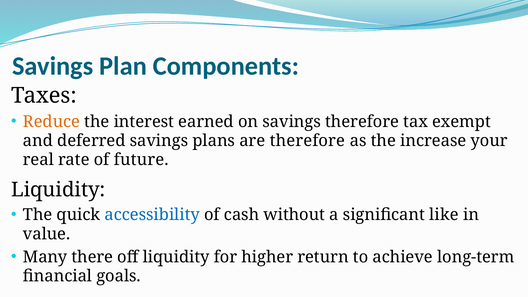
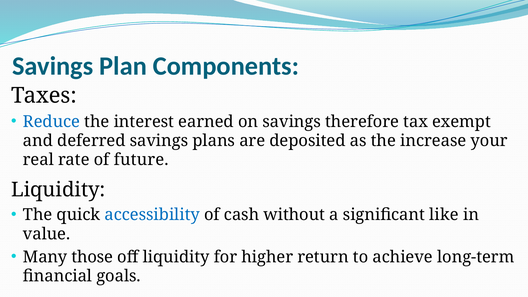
Reduce colour: orange -> blue (52, 122)
are therefore: therefore -> deposited (308, 141)
there: there -> those (92, 257)
